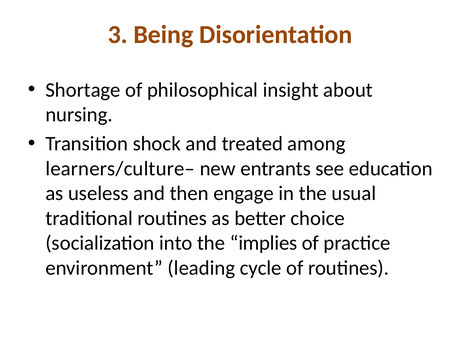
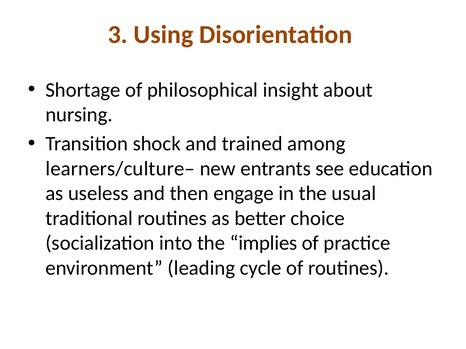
Being: Being -> Using (163, 35)
treated: treated -> trained (252, 144)
